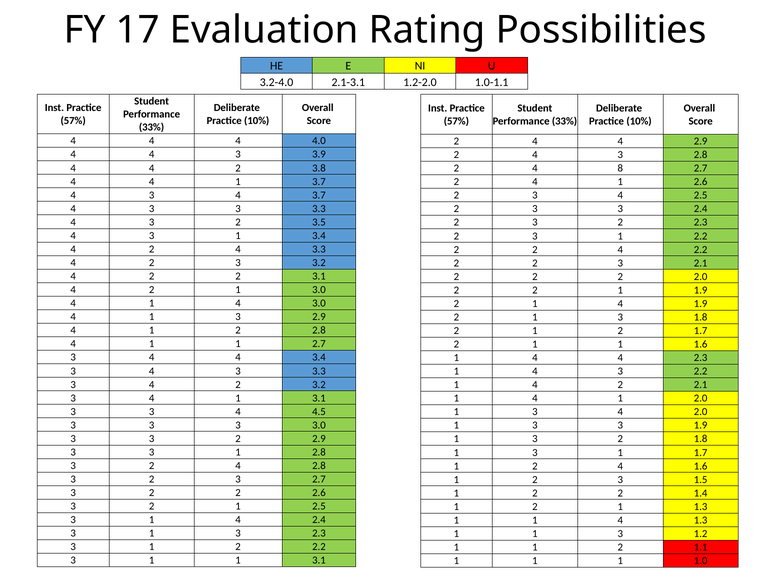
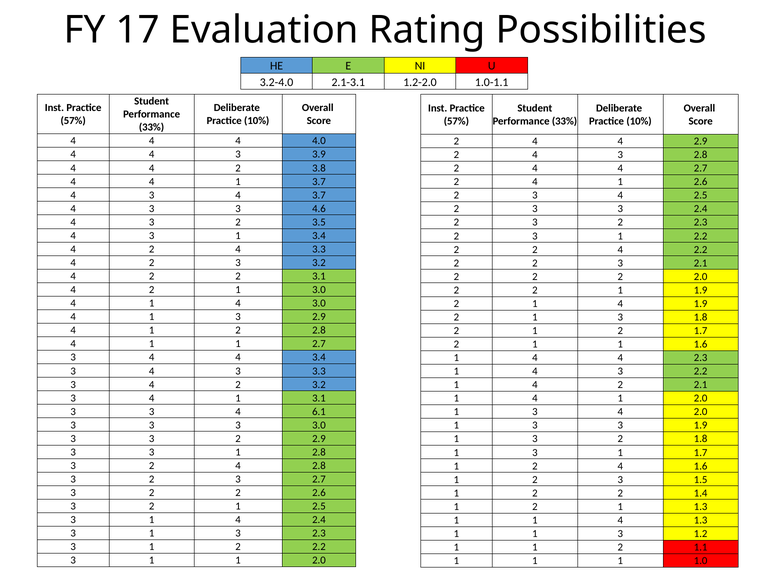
8: 8 -> 4 (620, 168)
3 3 3.3: 3.3 -> 4.6 (319, 209)
4.5: 4.5 -> 6.1 (319, 412)
1 1 3.1: 3.1 -> 2.0 (319, 561)
